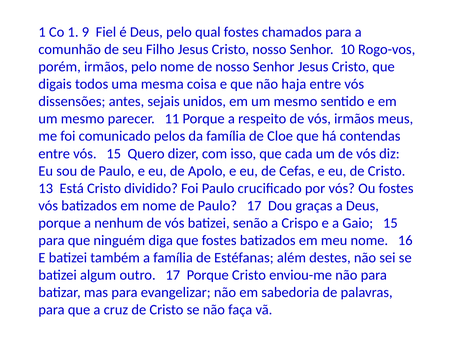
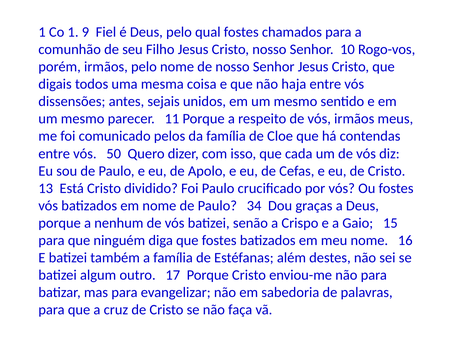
vós 15: 15 -> 50 (114, 153)
Paulo 17: 17 -> 34 (254, 206)
